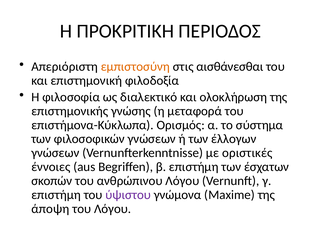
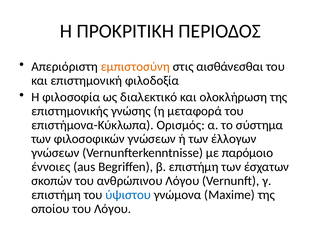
οριστικές: οριστικές -> παρόμοιο (247, 153)
ύψιστου colour: purple -> blue (128, 195)
άποψη: άποψη -> οποίου (50, 209)
